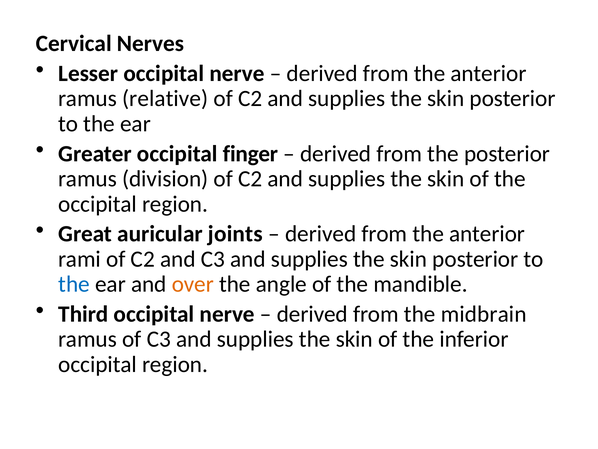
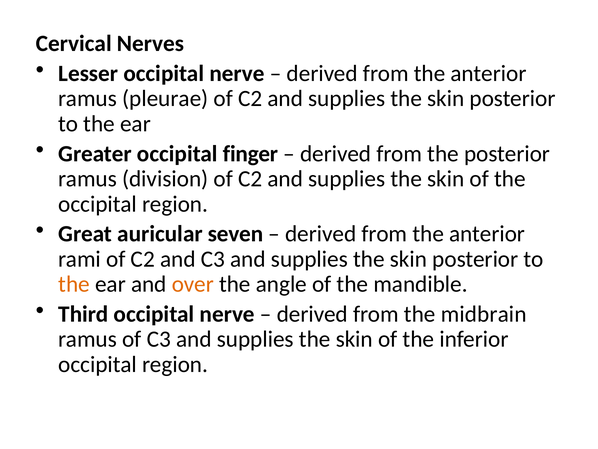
relative: relative -> pleurae (165, 99)
joints: joints -> seven (236, 234)
the colour: blue -> orange (74, 284)
